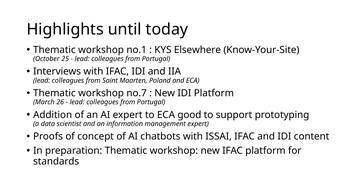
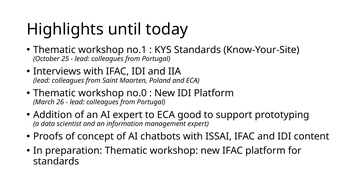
KYS Elsewhere: Elsewhere -> Standards (197, 50)
no.7: no.7 -> no.0 (137, 93)
